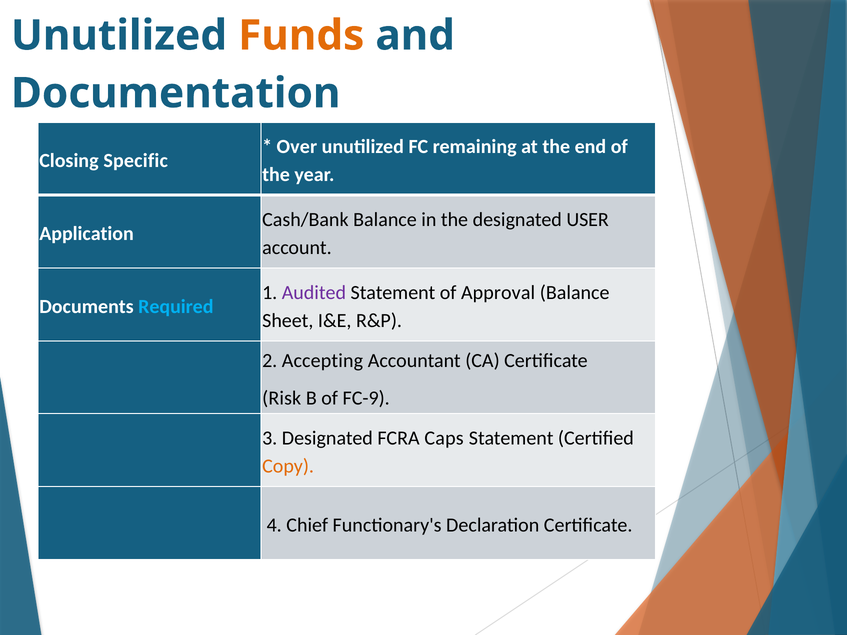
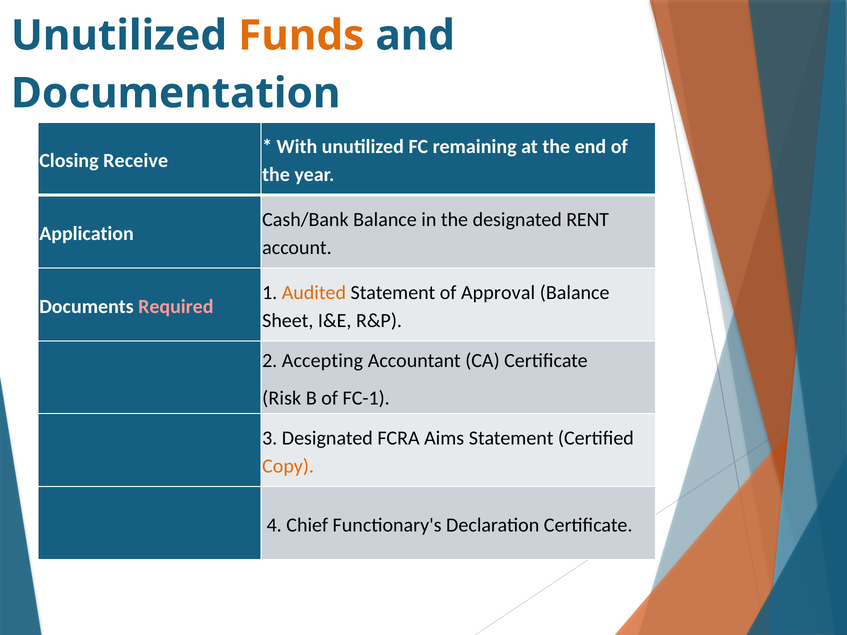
Over: Over -> With (297, 147)
Specific: Specific -> Receive (136, 161)
USER: USER -> RENT (588, 220)
Audited colour: purple -> orange (314, 293)
Required colour: light blue -> pink (176, 307)
FC-9: FC-9 -> FC-1 (366, 398)
Caps: Caps -> Aims (444, 438)
